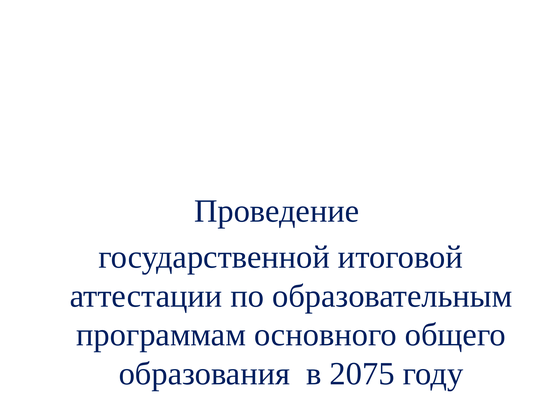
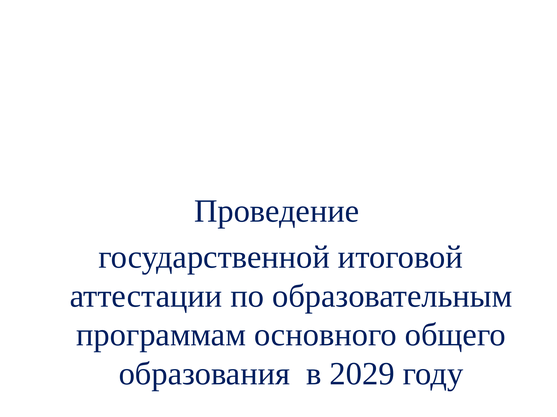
2075: 2075 -> 2029 (362, 375)
